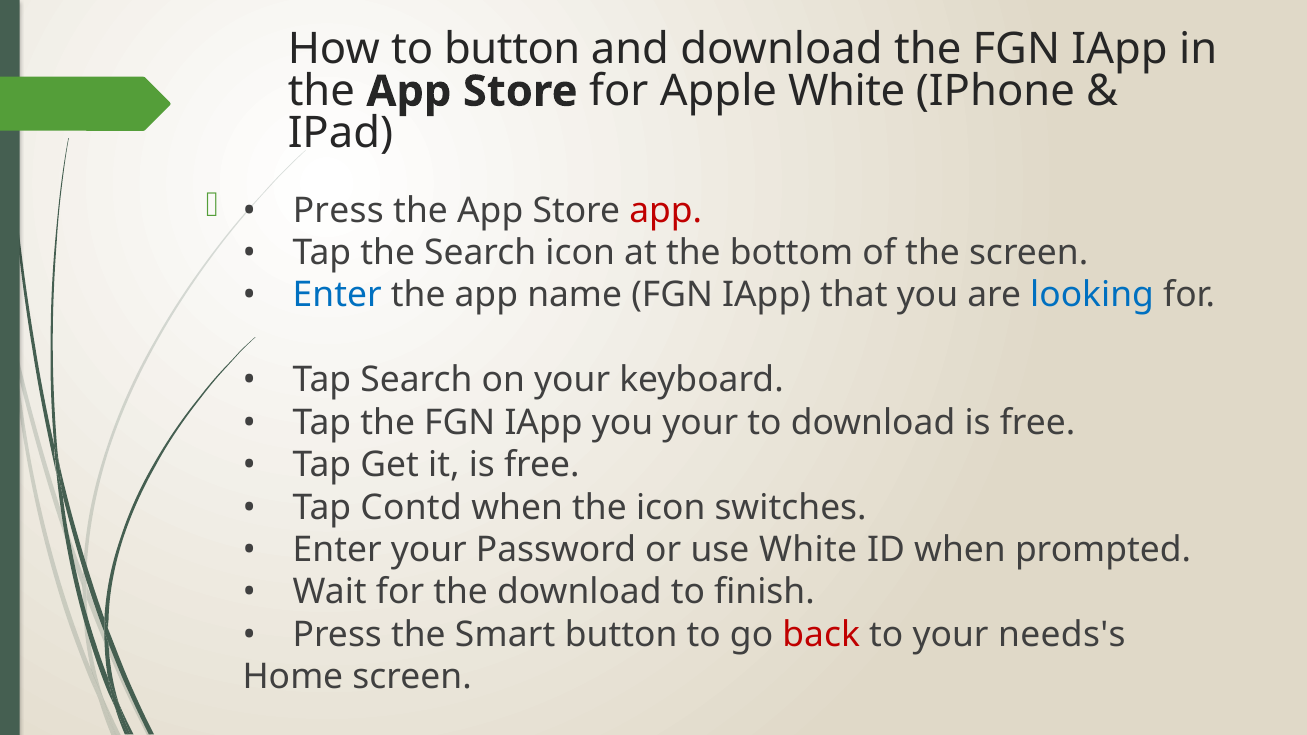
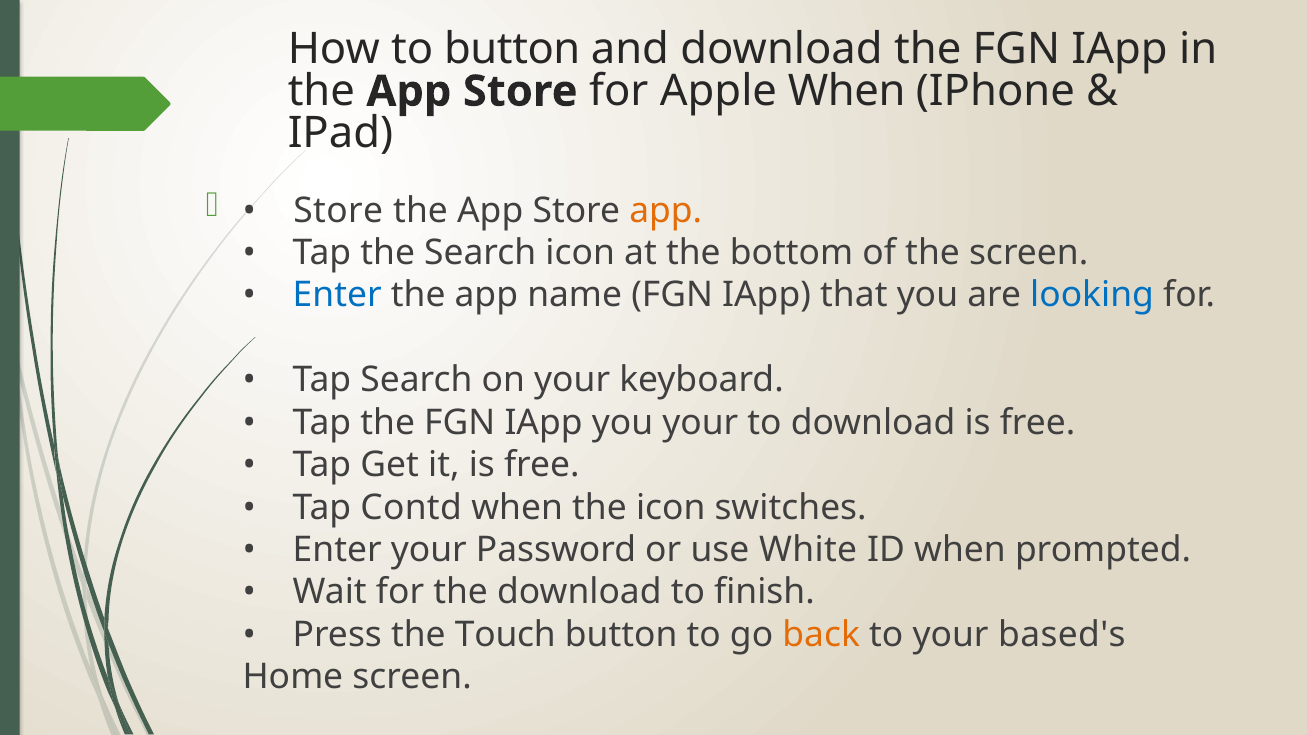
Apple White: White -> When (847, 91)
Press: Press -> Store (338, 210)
app colour: red -> orange (666, 210)
Smart: Smart -> Touch (505, 635)
back colour: red -> orange (821, 635)
needs's: needs's -> based's (1062, 635)
